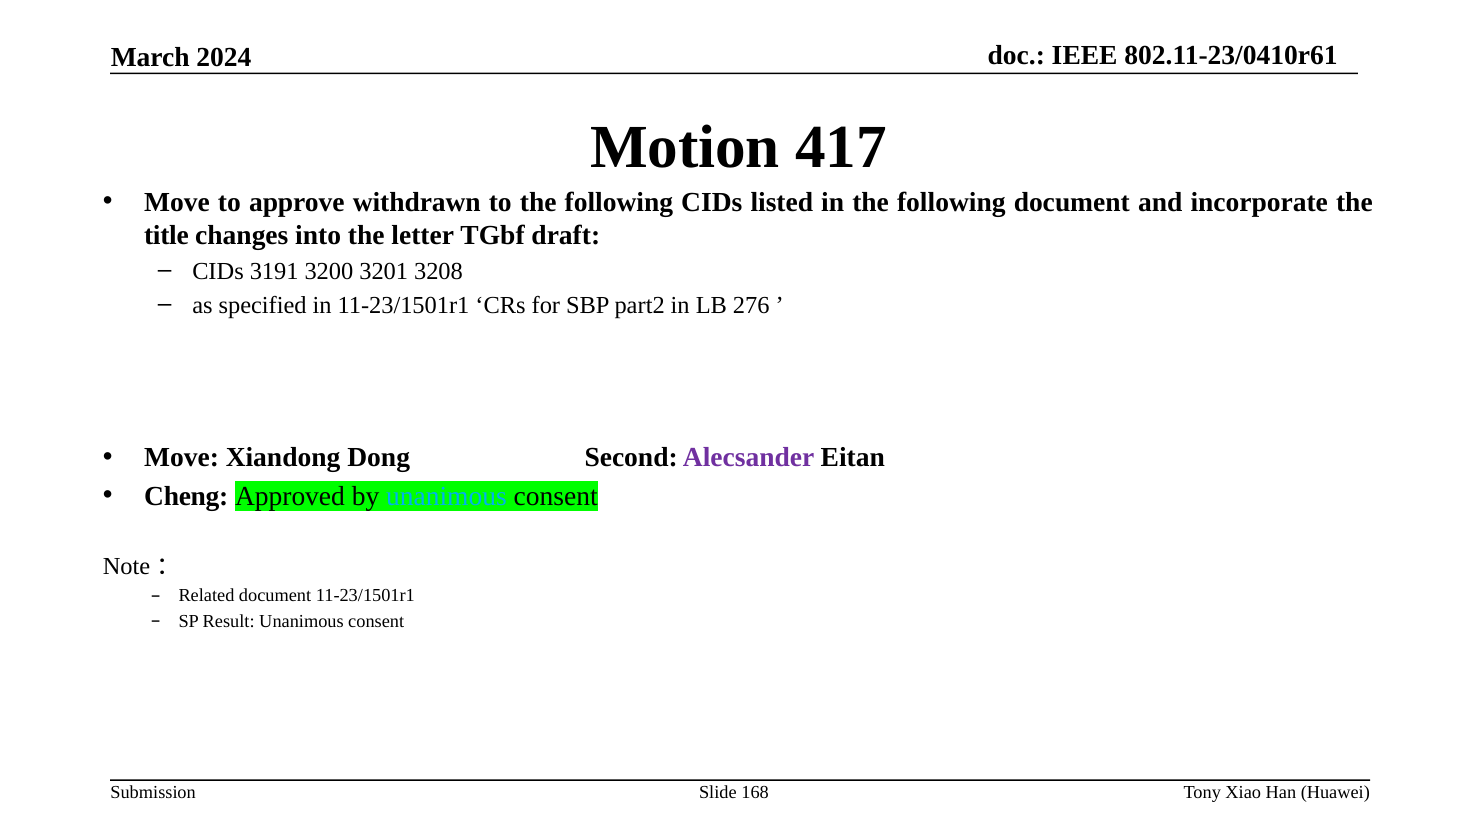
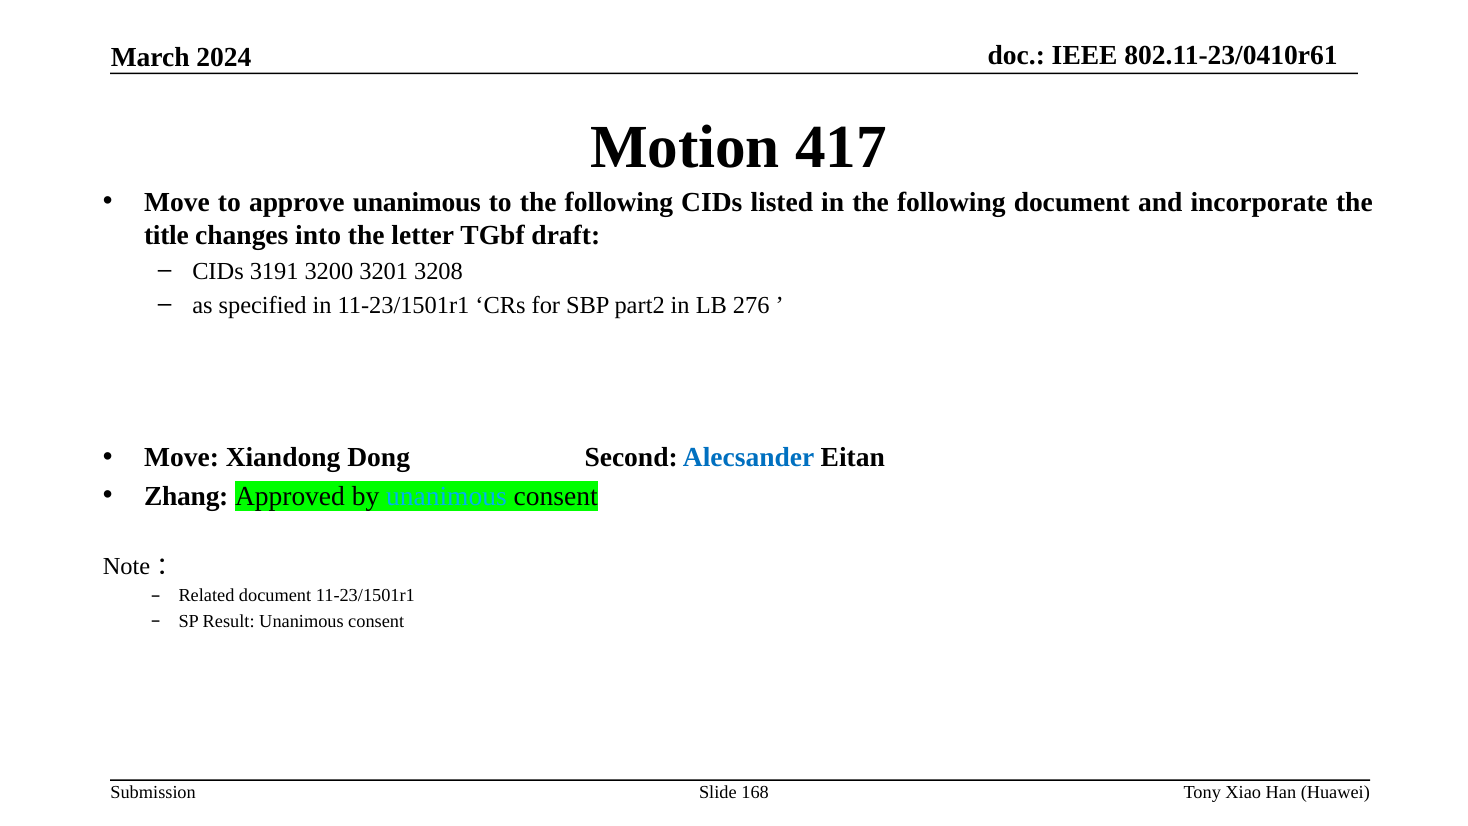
approve withdrawn: withdrawn -> unanimous (417, 202)
Alecsander colour: purple -> blue (749, 458)
Cheng: Cheng -> Zhang (186, 496)
